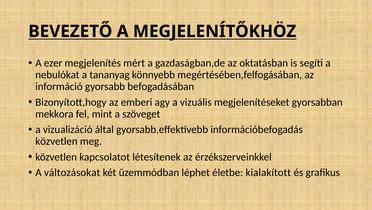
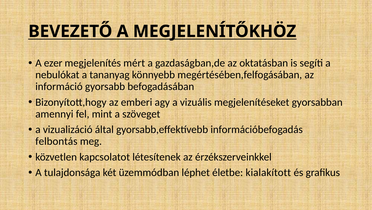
mekkora: mekkora -> amennyi (54, 114)
közvetlen: közvetlen -> felbontás (56, 141)
változásokat: változásokat -> tulajdonsága (72, 172)
